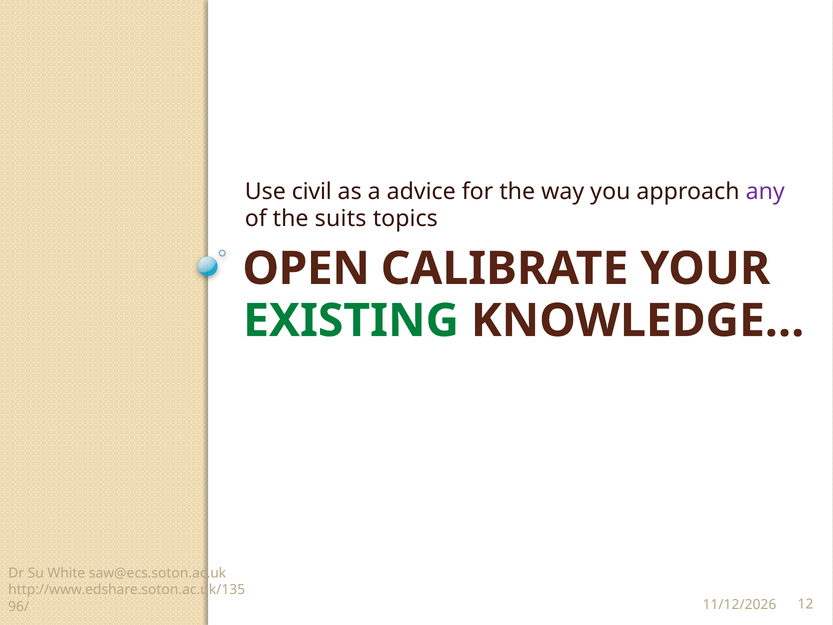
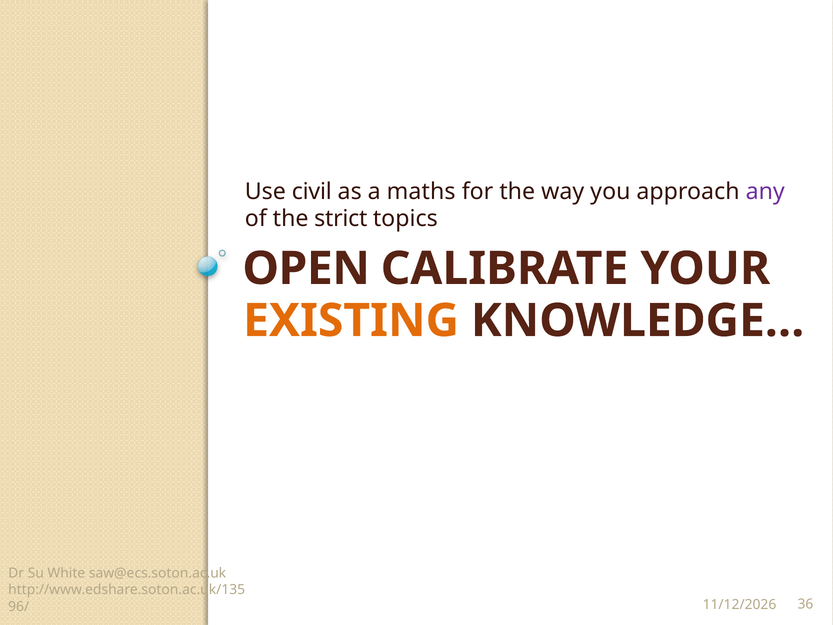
advice: advice -> maths (421, 192)
suits: suits -> strict (341, 218)
EXISTING colour: green -> orange (351, 321)
12: 12 -> 36 (806, 604)
